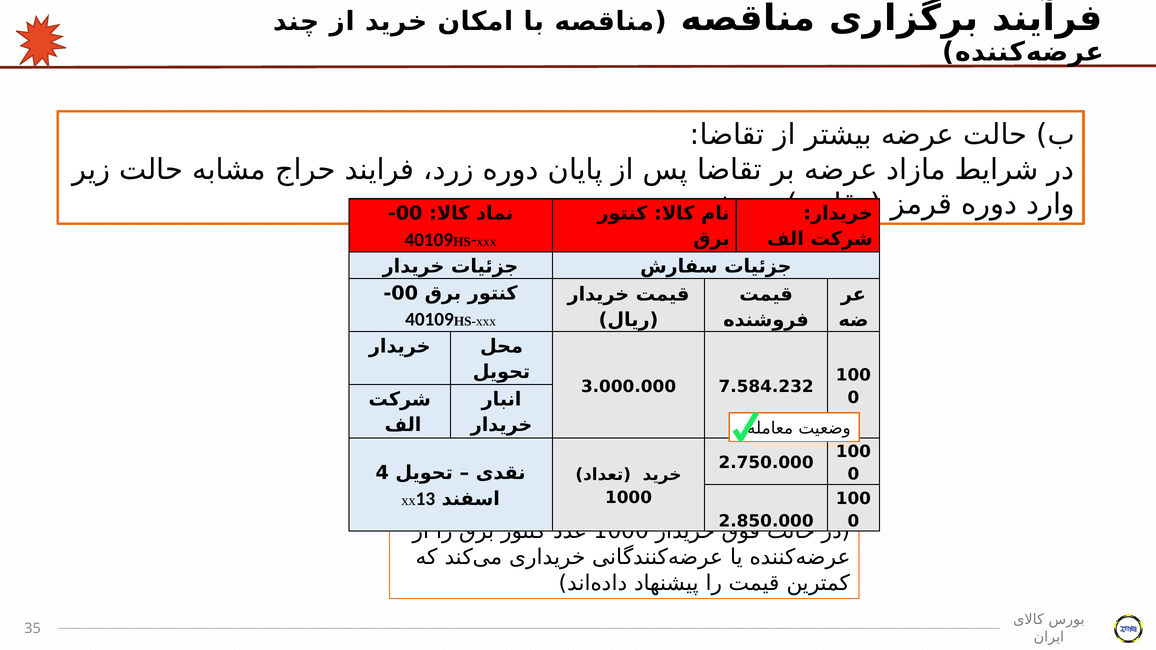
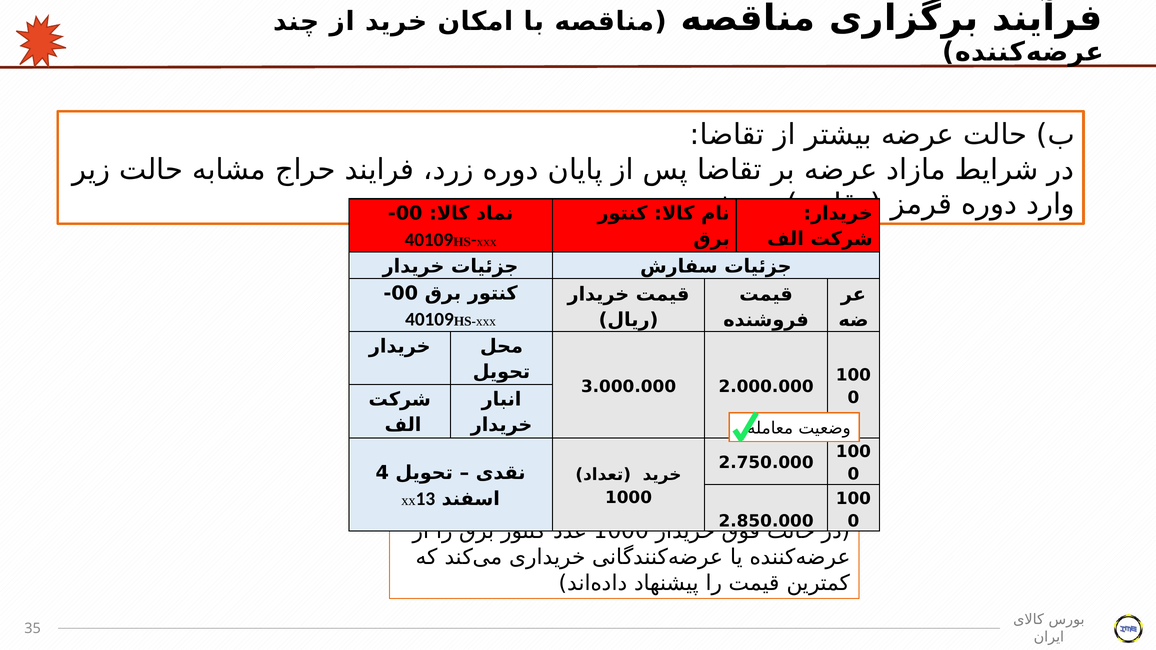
7.584.232: 7.584.232 -> 2.000.000 (766, 387)
